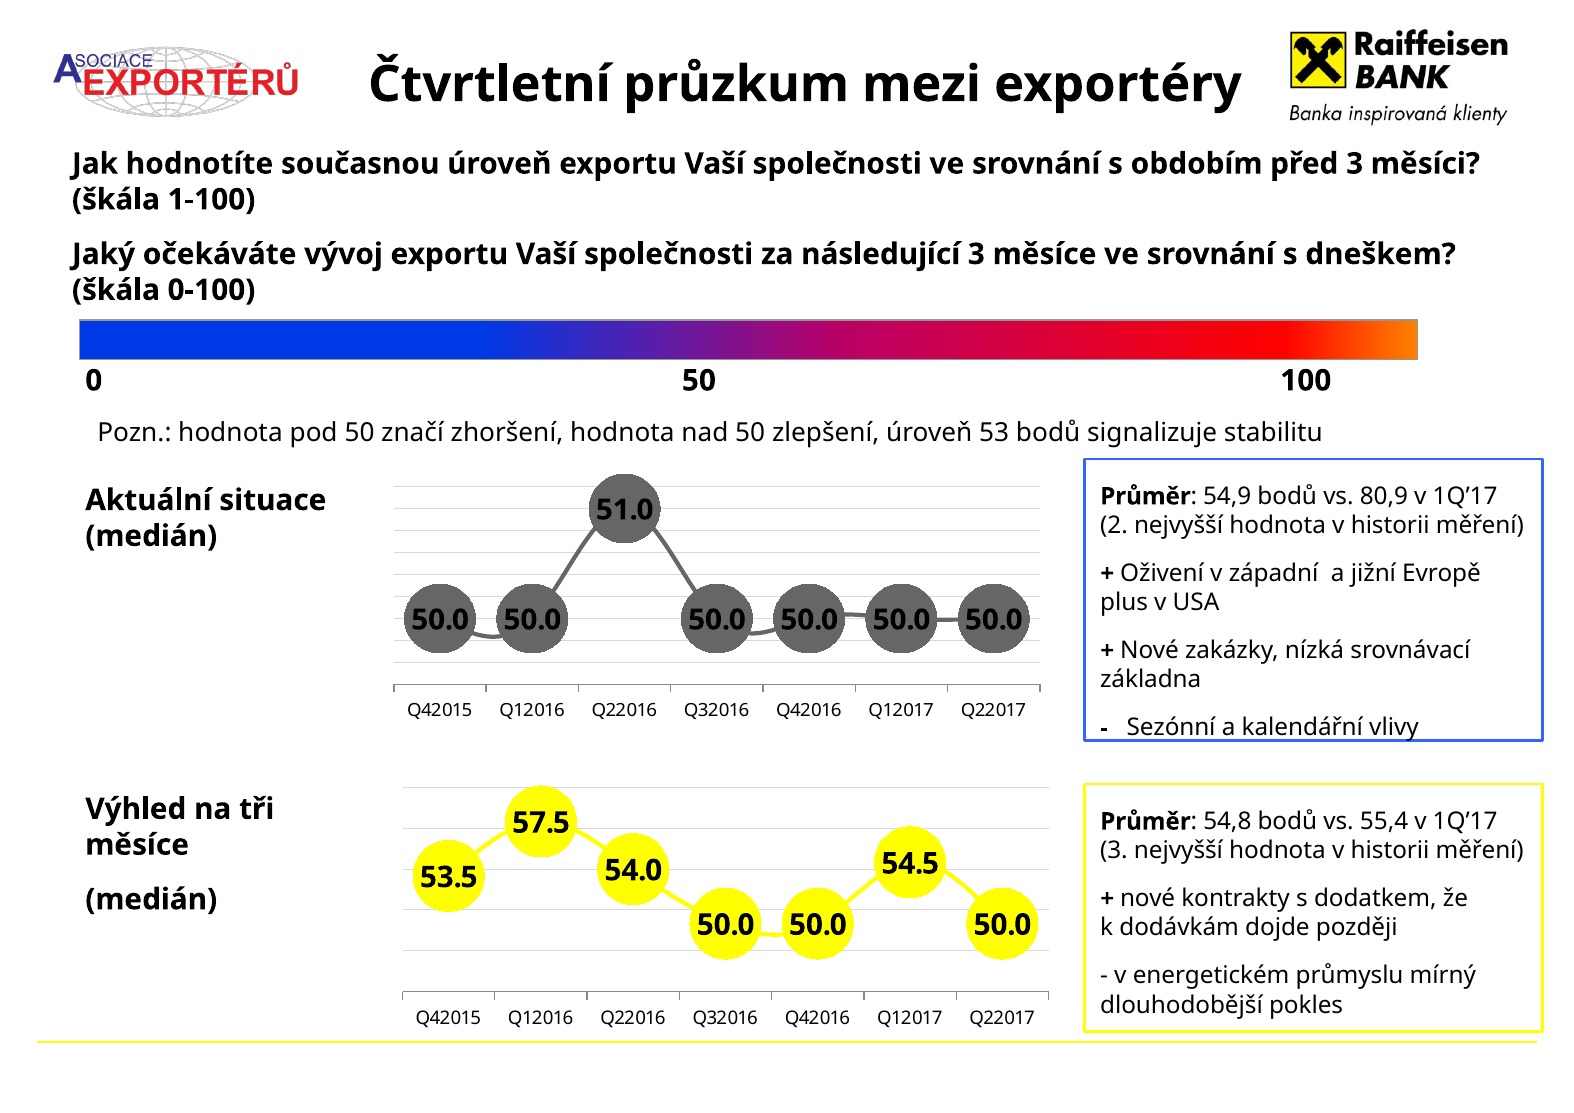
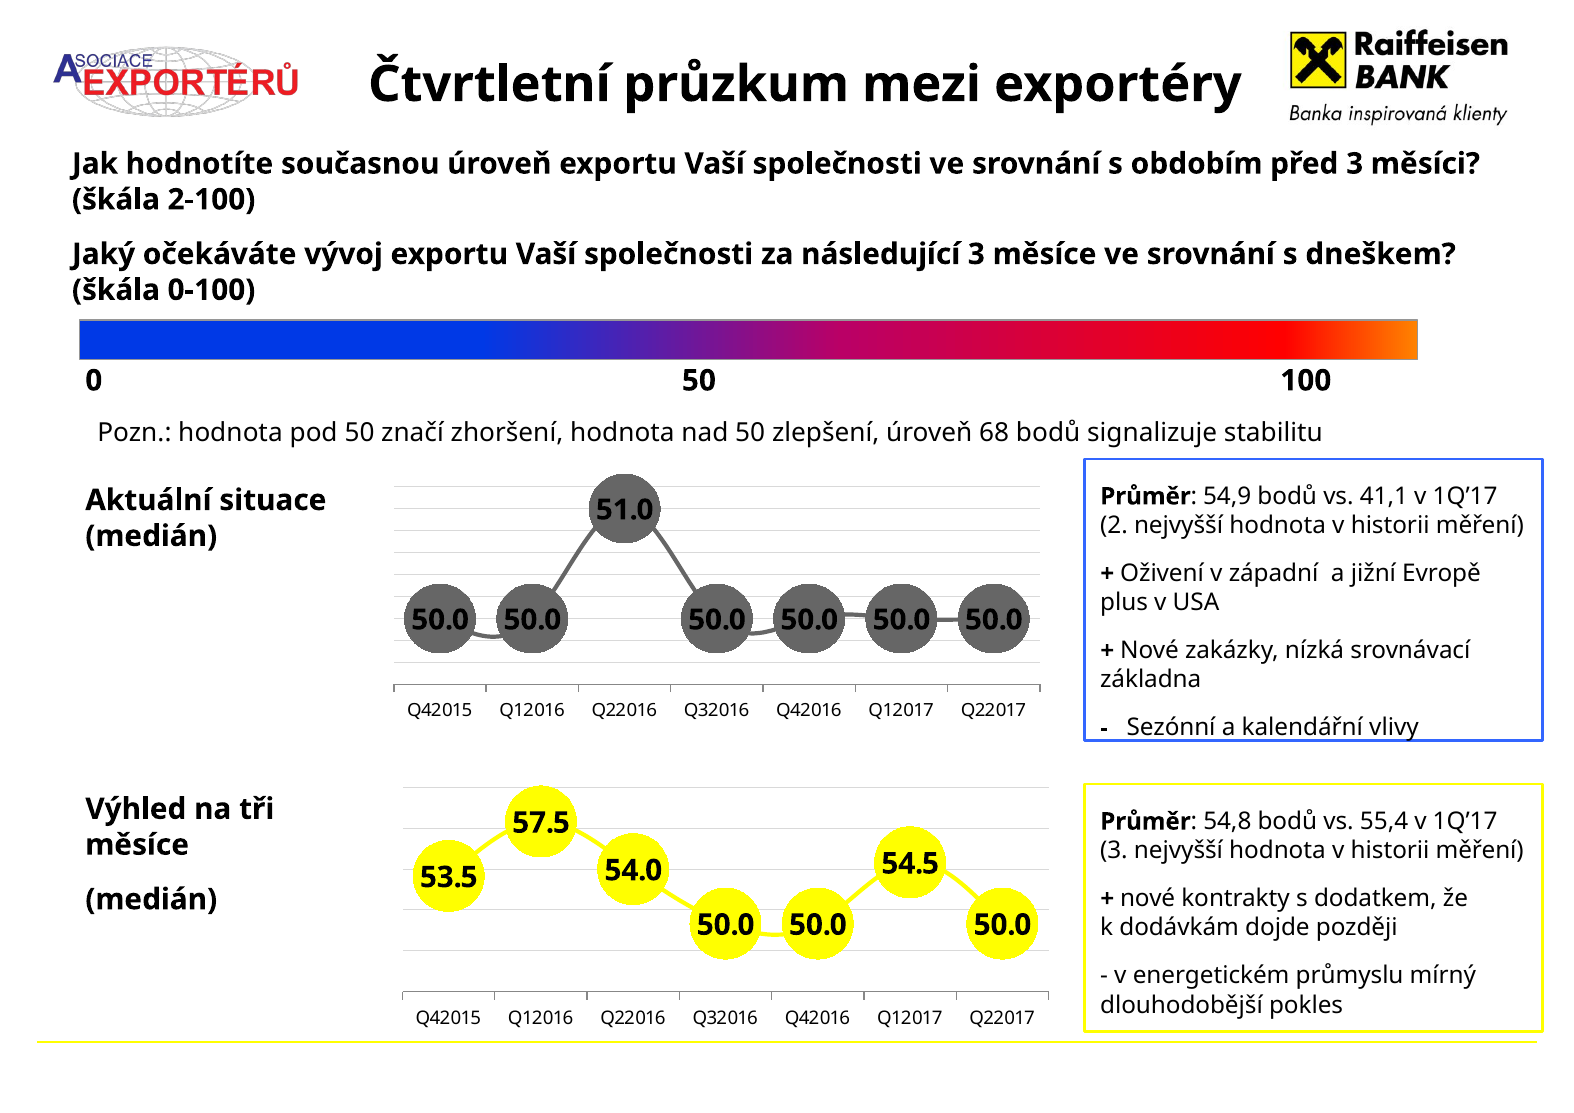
1-100: 1-100 -> 2-100 (211, 200)
53: 53 -> 68 (994, 433)
80,9: 80,9 -> 41,1 (1384, 496)
